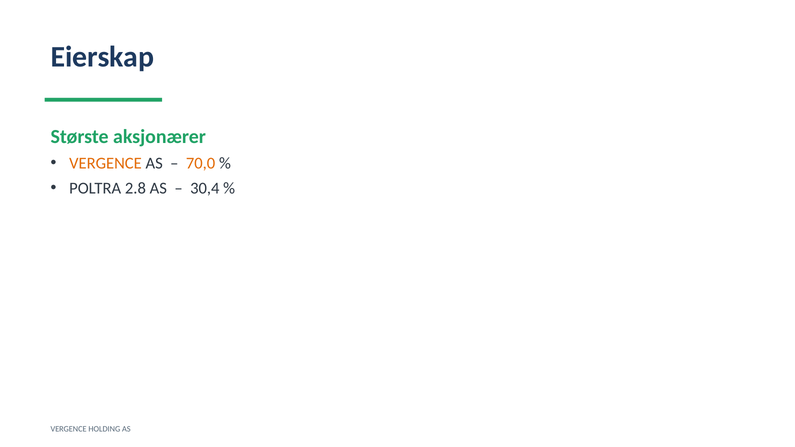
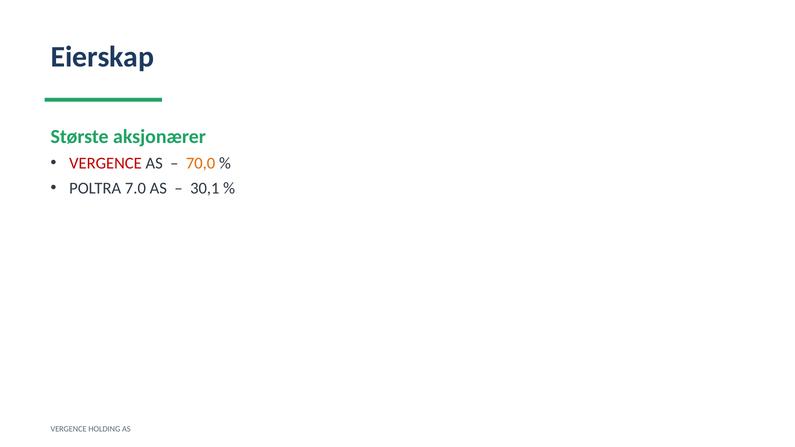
VERGENCE colour: orange -> red (106, 163)
2.8: 2.8 -> 7.0 (135, 188)
30,4: 30,4 -> 30,1 (205, 188)
